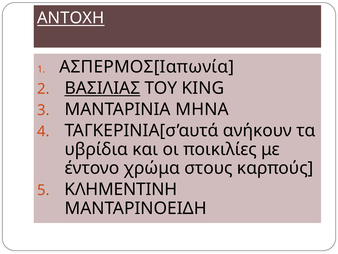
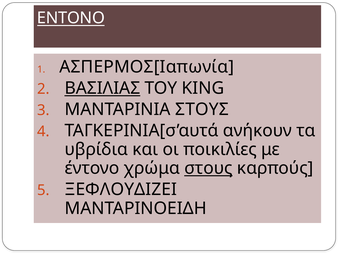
ΑΝΤΟΧΗ: ΑΝΤΟΧΗ -> ΕΝΤΟΝΟ (71, 18)
ΜΑΝΤΑΡΙΝΙΑ ΜΗΝΑ: ΜΗΝΑ -> ΣΤΟΥΣ (202, 109)
στους underline: none -> present (208, 168)
ΚΛΗΜΕΝΤΙΝΗ: ΚΛΗΜΕΝΤΙΝΗ -> ΞΕΦΛΟΥΔΙΖΕΙ (121, 189)
